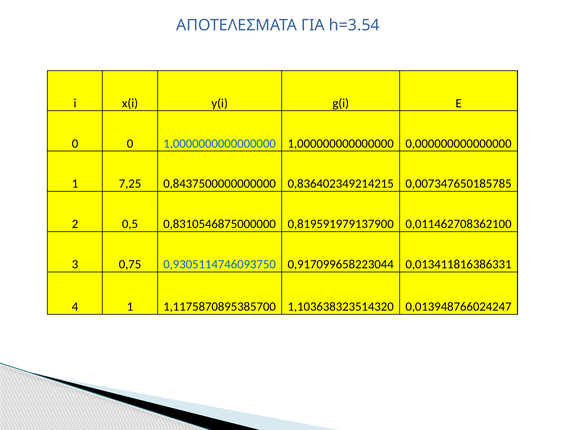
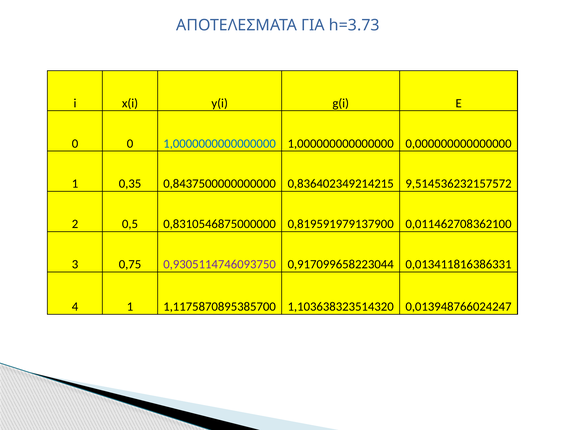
h=3.54: h=3.54 -> h=3.73 (354, 25)
7,25: 7,25 -> 0,35 (130, 184)
0,007347650185785: 0,007347650185785 -> 9,514536232157572 (459, 184)
0,9305114746093750 colour: blue -> purple (220, 265)
